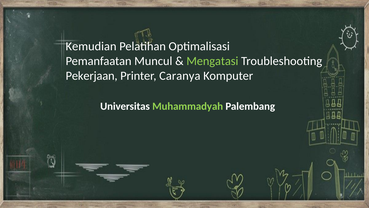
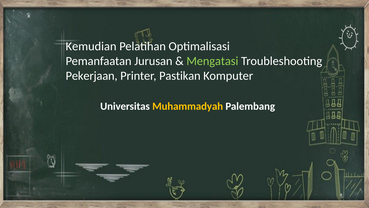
Muncul: Muncul -> Jurusan (153, 61)
Caranya: Caranya -> Pastikan (180, 76)
Muhammadyah colour: light green -> yellow (188, 106)
